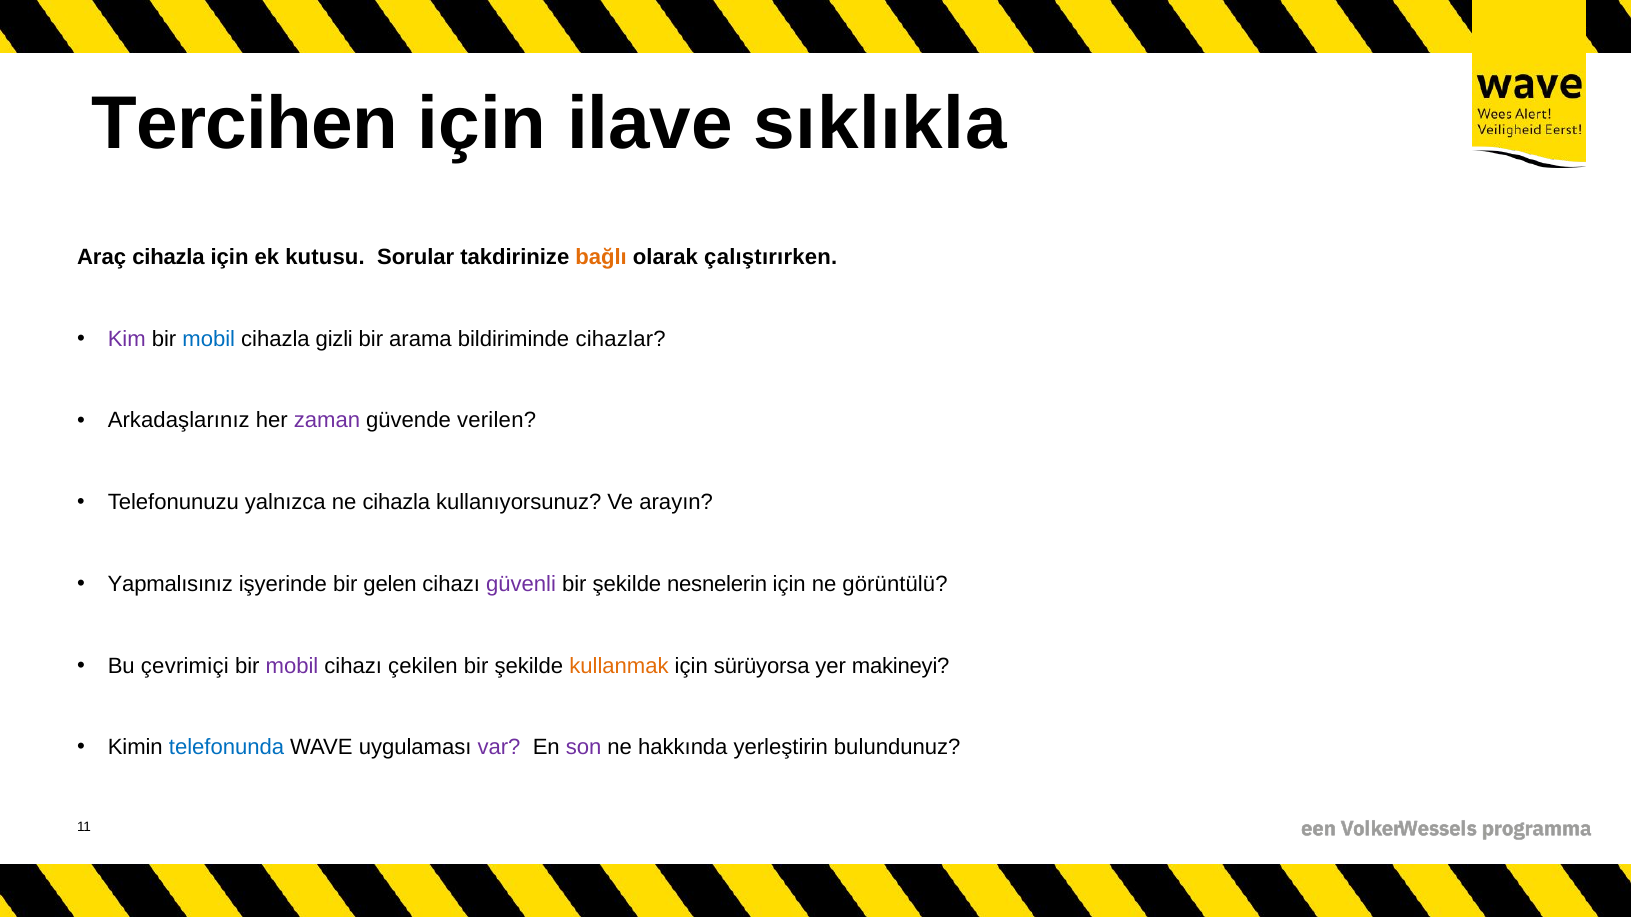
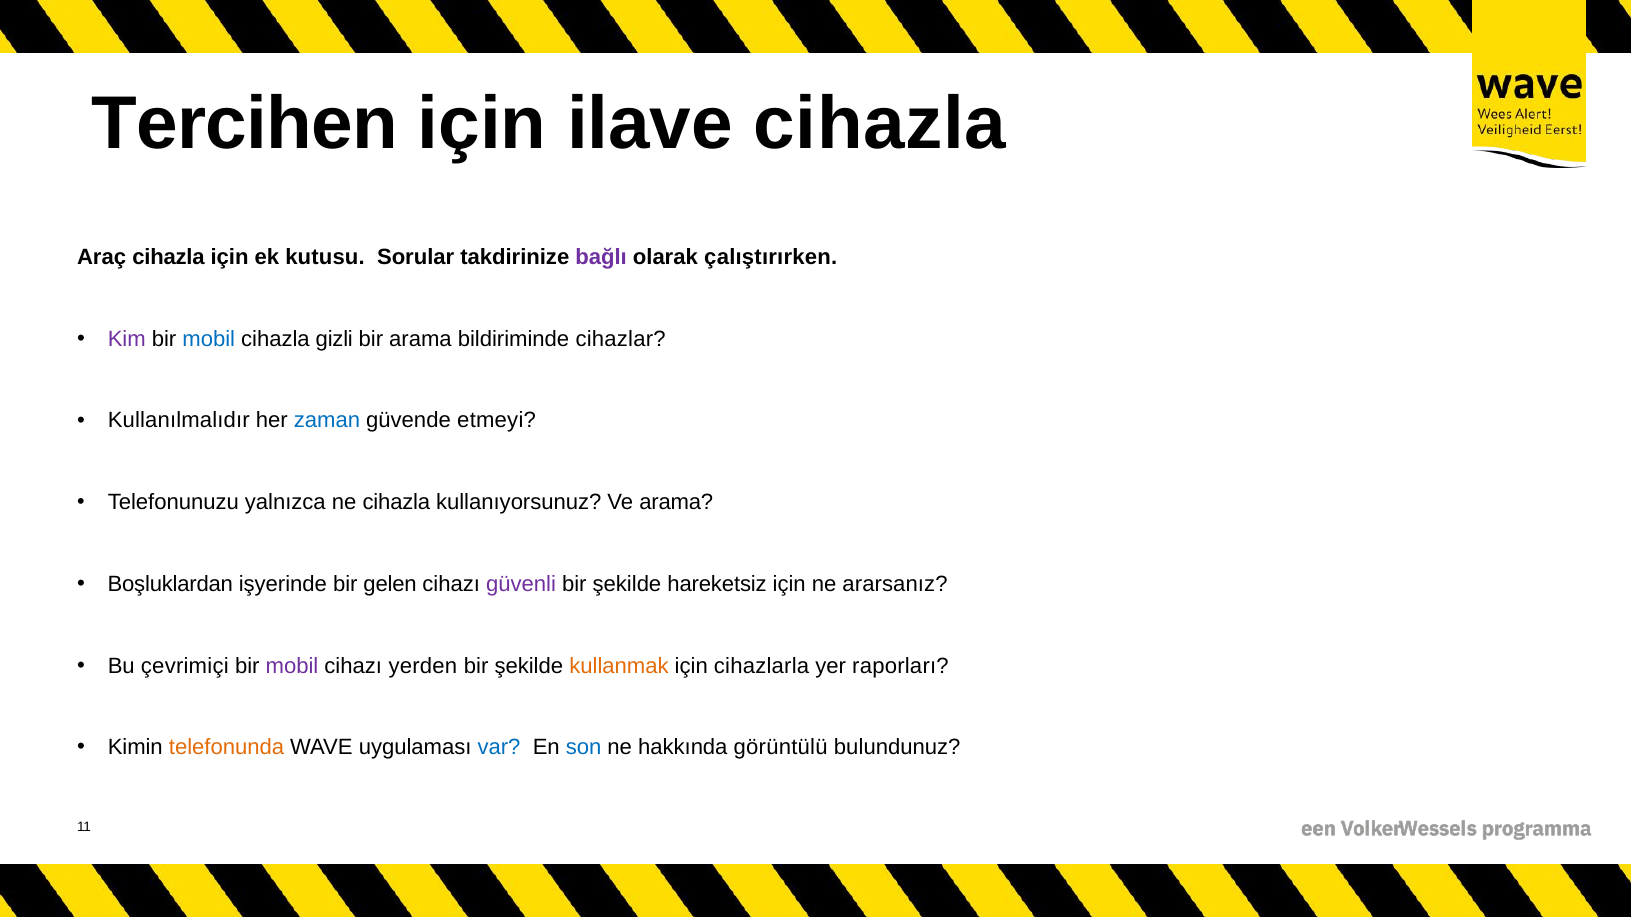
ilave sıklıkla: sıklıkla -> cihazla (880, 124)
bağlı colour: orange -> purple (601, 257)
Arkadaşlarınız: Arkadaşlarınız -> Kullanılmalıdır (179, 421)
zaman colour: purple -> blue (327, 421)
verilen: verilen -> etmeyi (497, 421)
Ve arayın: arayın -> arama (676, 503)
Yapmalısınız: Yapmalısınız -> Boşluklardan (170, 584)
nesnelerin: nesnelerin -> hareketsiz (717, 584)
görüntülü: görüntülü -> ararsanız (895, 584)
çekilen: çekilen -> yerden (423, 666)
sürüyorsa: sürüyorsa -> cihazlarla (762, 666)
makineyi: makineyi -> raporları (900, 666)
telefonunda colour: blue -> orange (227, 748)
var colour: purple -> blue (499, 748)
son colour: purple -> blue (584, 748)
yerleştirin: yerleştirin -> görüntülü (781, 748)
